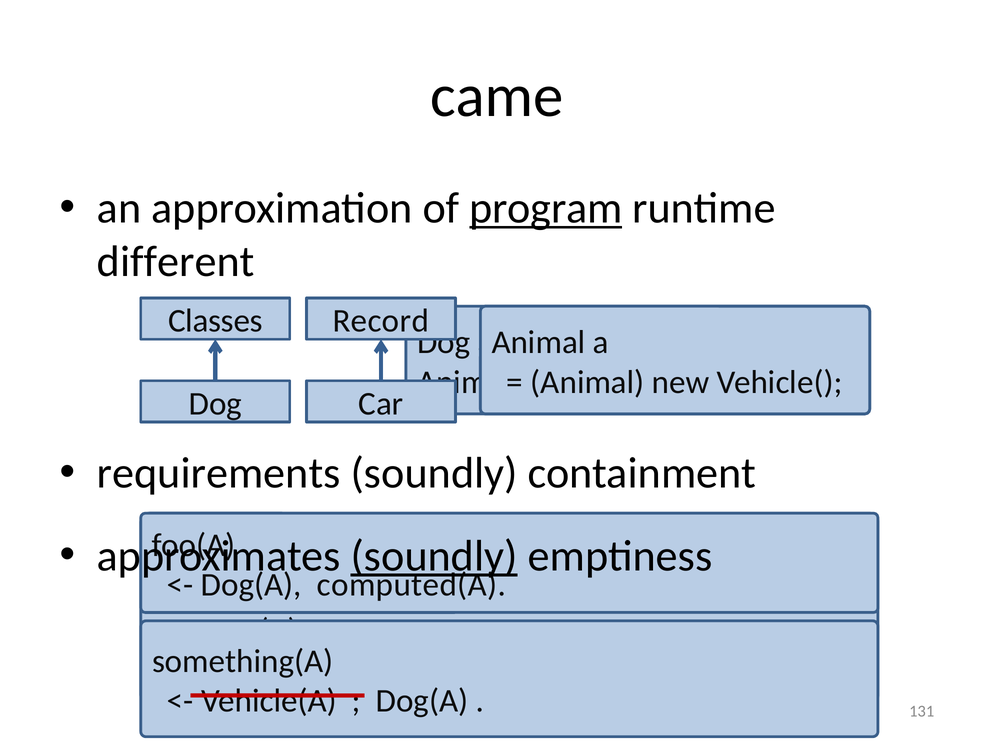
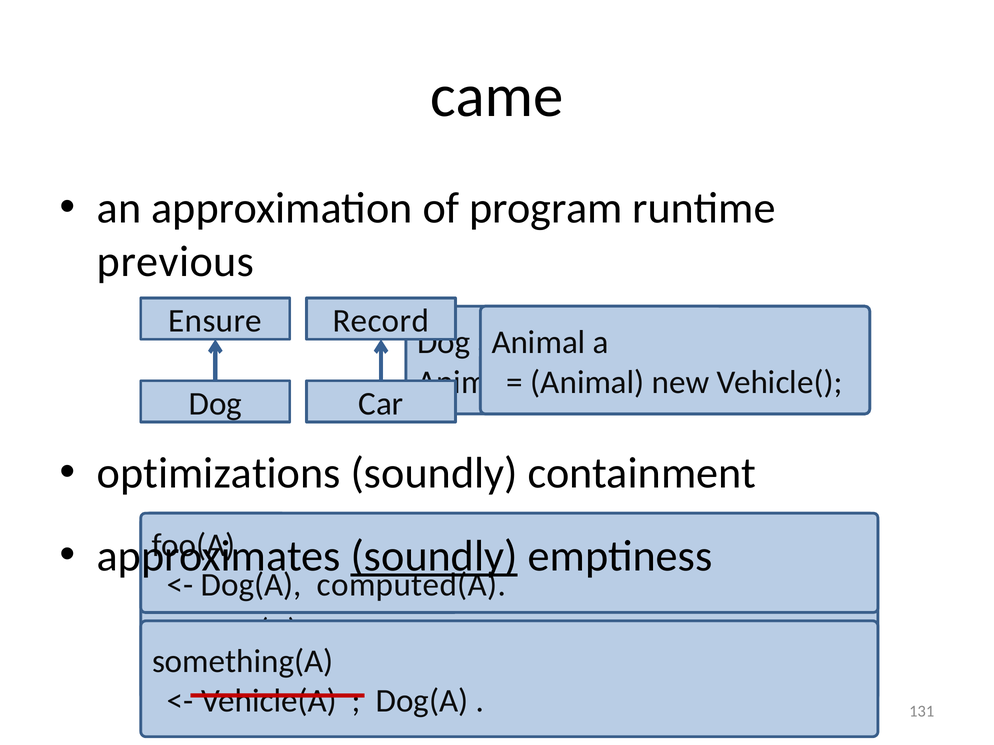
program underline: present -> none (546, 209)
different: different -> previous (176, 262)
Classes: Classes -> Ensure (215, 321)
requirements: requirements -> optimizations (219, 474)
